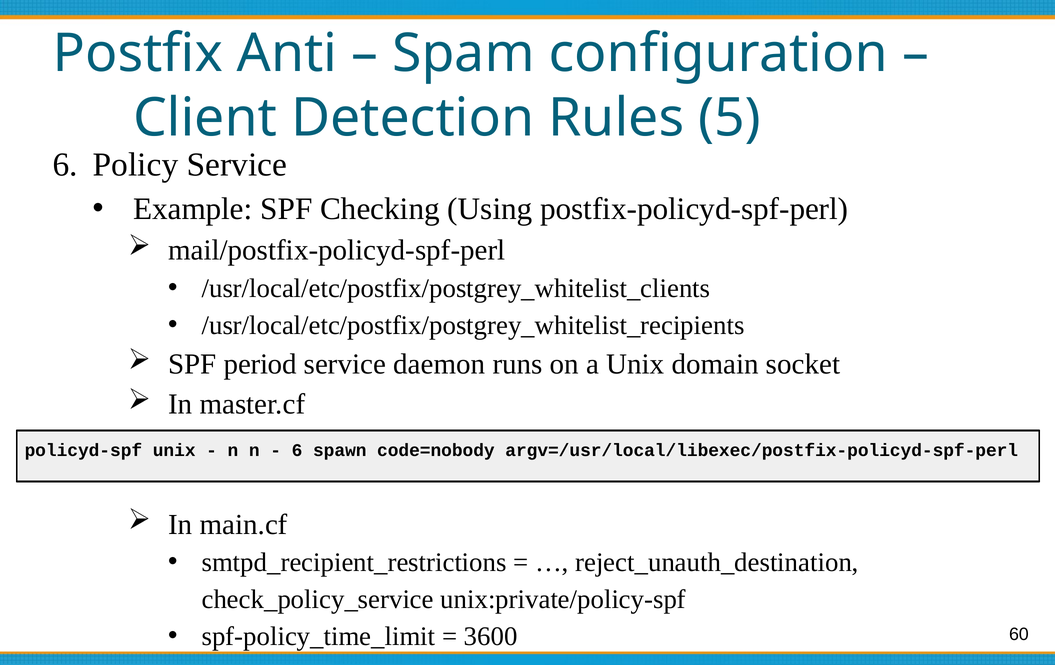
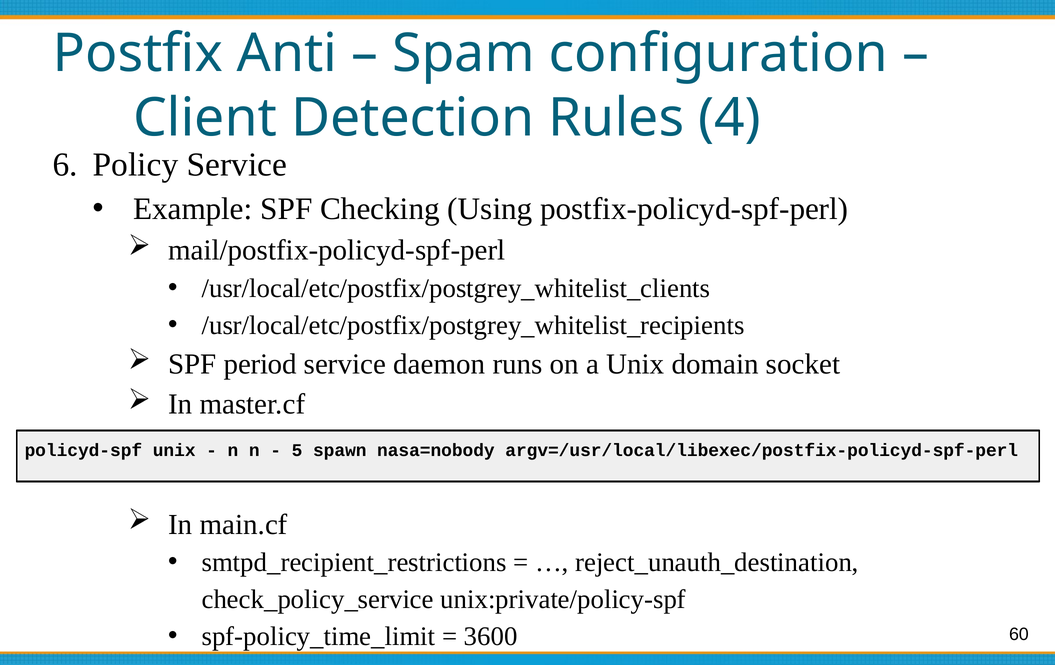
5: 5 -> 4 (730, 118)
6: 6 -> 5 (297, 450)
code=nobody: code=nobody -> nasa=nobody (436, 450)
